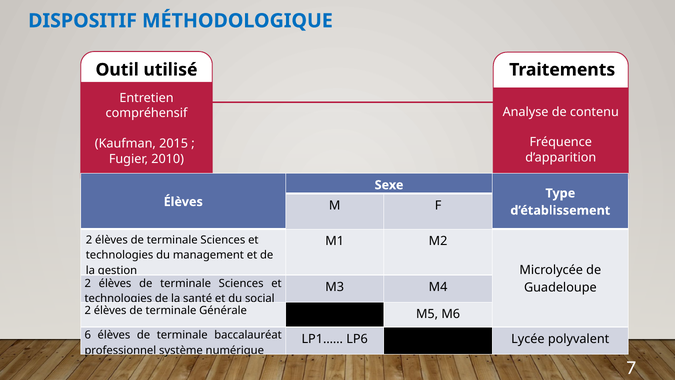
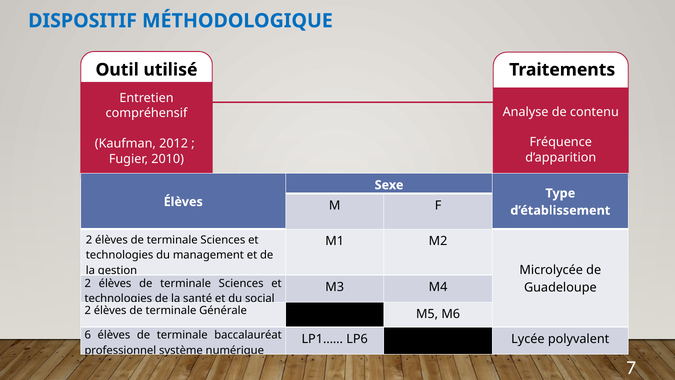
2015: 2015 -> 2012 (174, 144)
